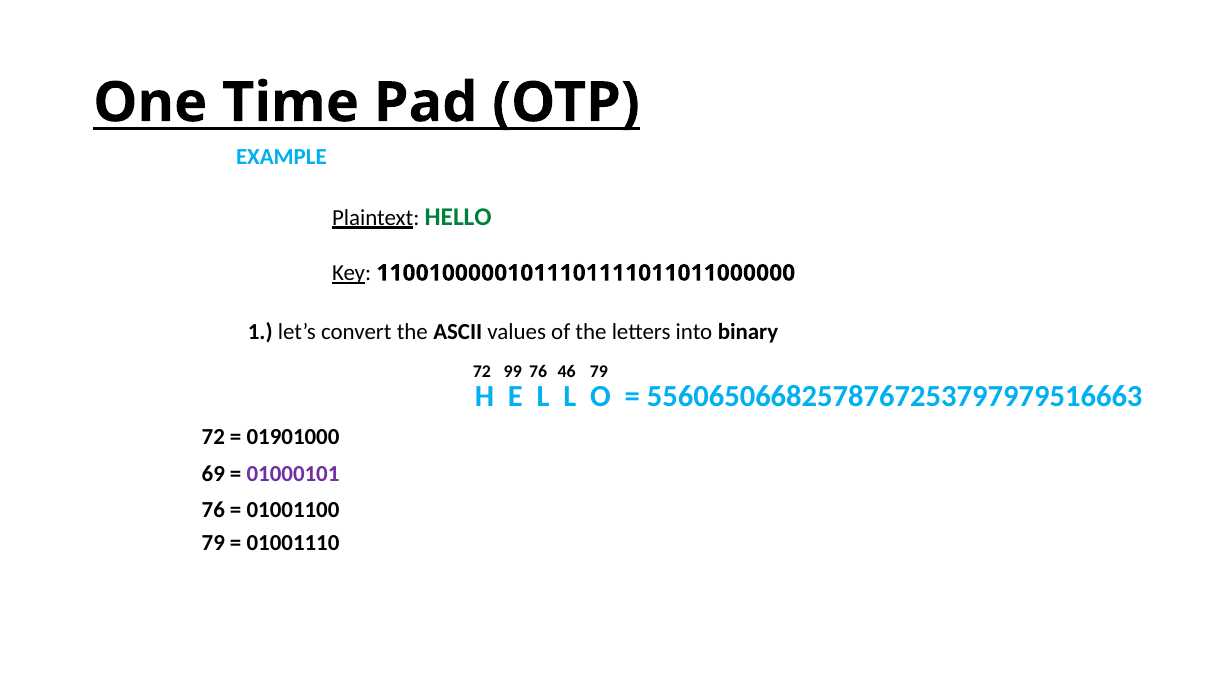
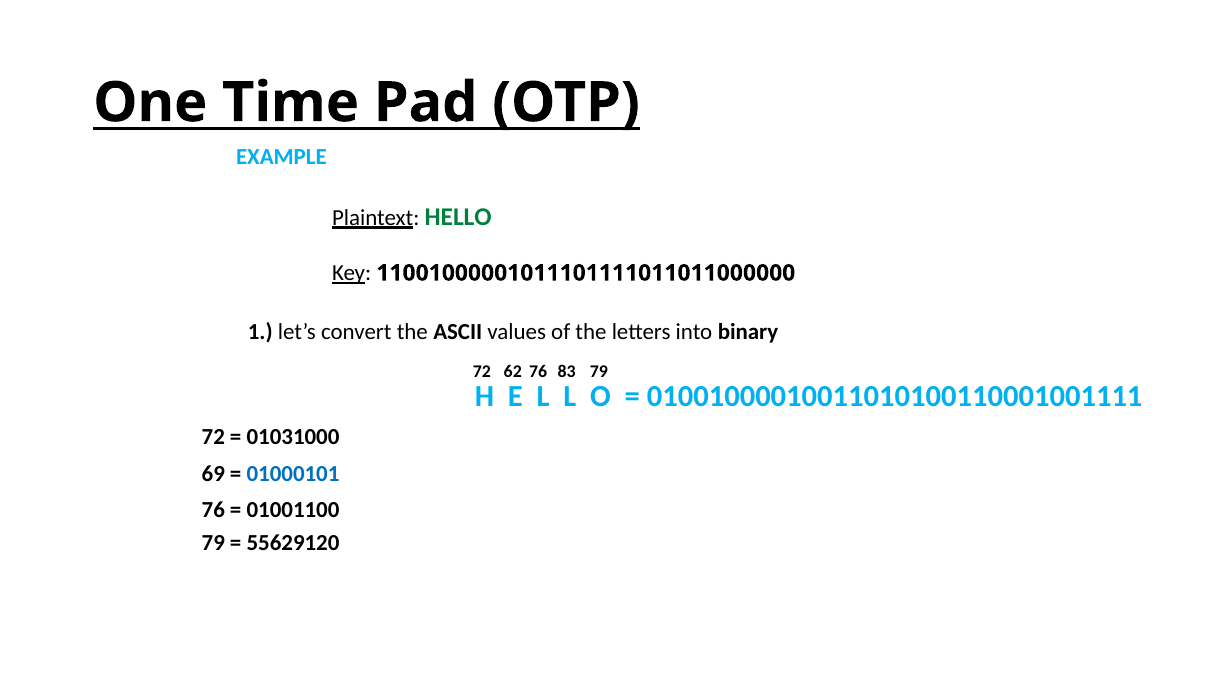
99: 99 -> 62 (513, 372)
46: 46 -> 83 (567, 372)
55606506682578767253797979516663: 55606506682578767253797979516663 -> 01001000010011010100110001001111 (895, 396)
01901000: 01901000 -> 01031000 (293, 437)
01000101 colour: purple -> blue (293, 474)
01001110: 01001110 -> 55629120 (293, 543)
